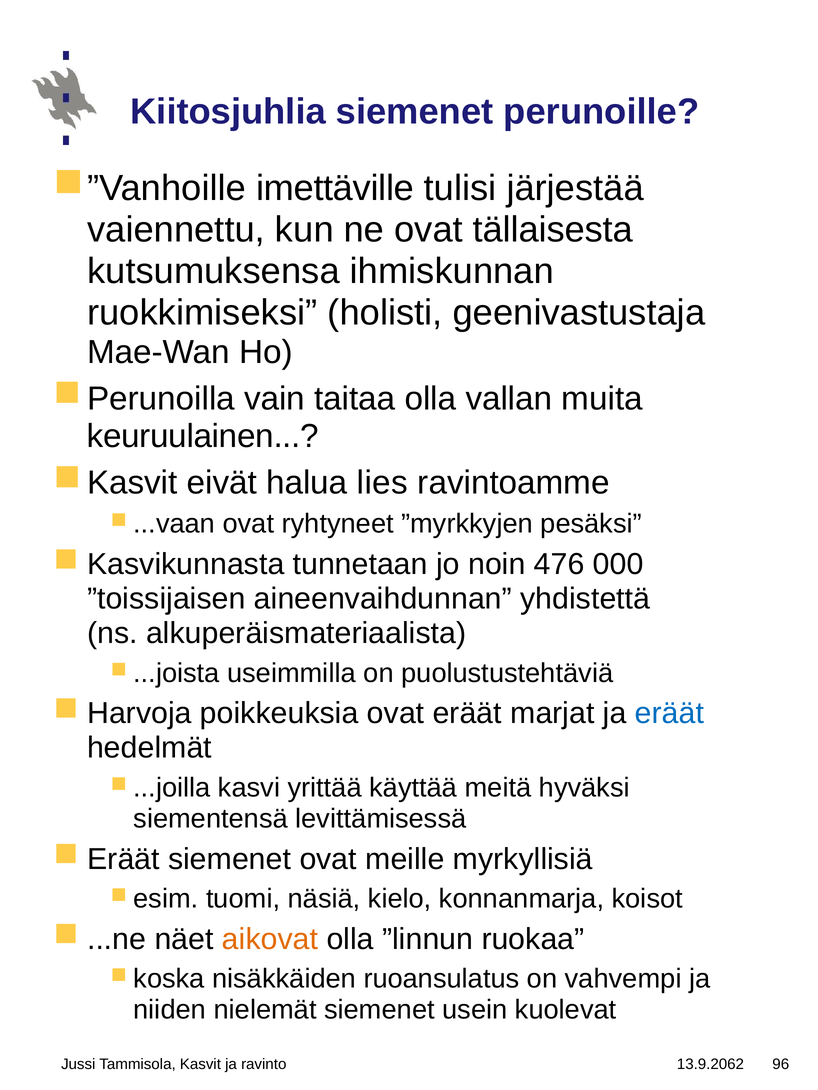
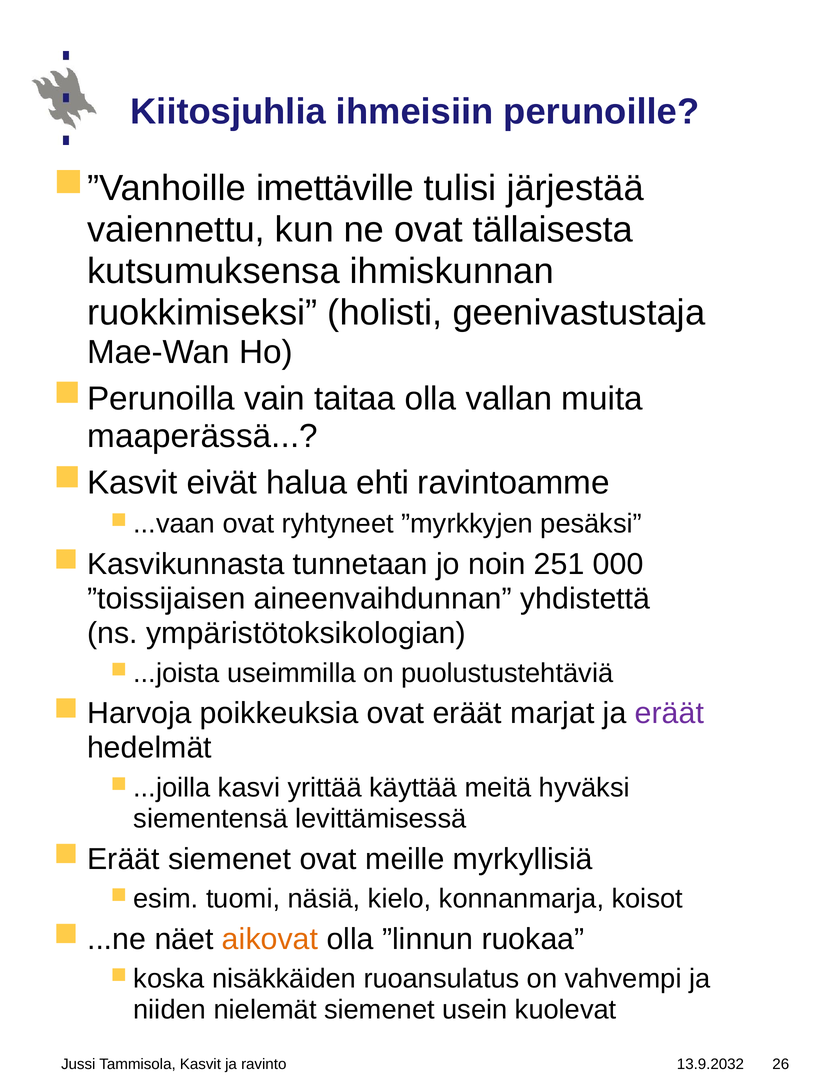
Kiitosjuhlia siemenet: siemenet -> ihmeisiin (415, 112)
keuruulainen: keuruulainen -> maaperässä (203, 437)
lies: lies -> ehti (383, 483)
476: 476 -> 251 (559, 565)
alkuperäismateriaalista: alkuperäismateriaalista -> ympäristötoksikologian (306, 634)
eräät colour: blue -> purple (669, 714)
13.9.2062: 13.9.2062 -> 13.9.2032 (710, 1065)
96: 96 -> 26 (781, 1065)
